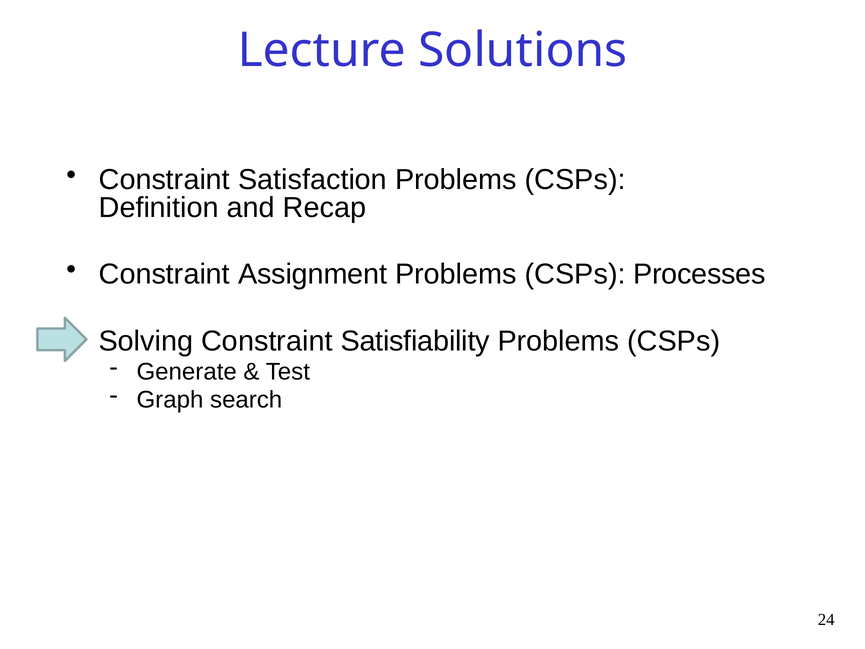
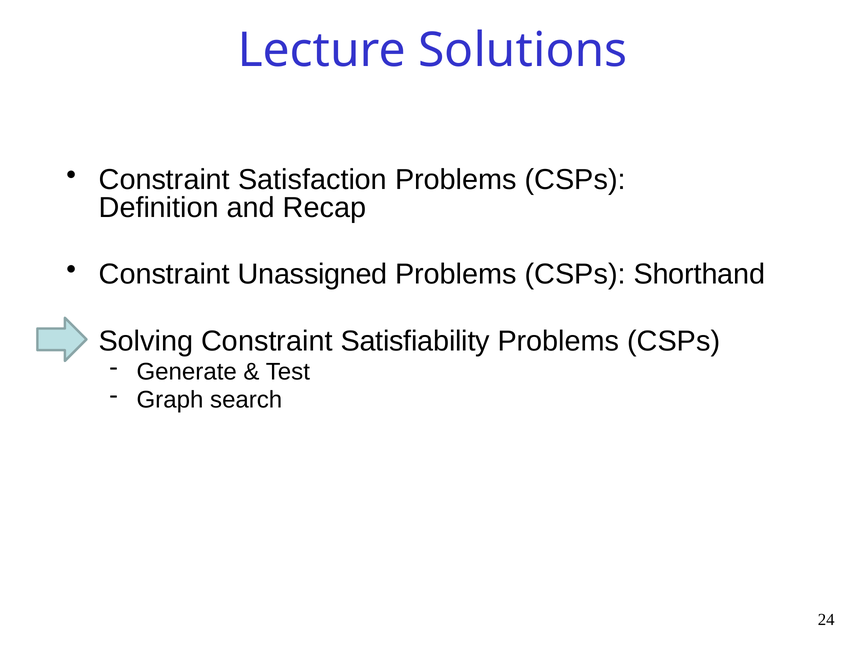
Assignment: Assignment -> Unassigned (313, 274)
Processes: Processes -> Shorthand (699, 274)
